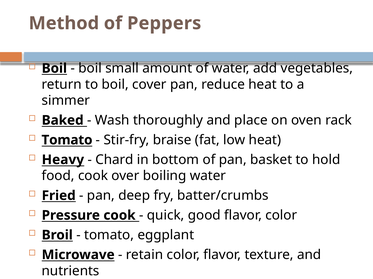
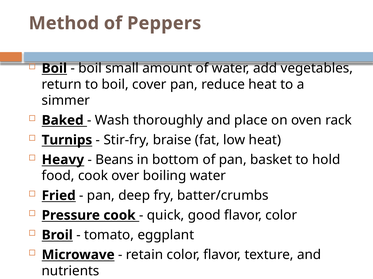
Tomato: Tomato -> Turnips (67, 140)
Chard: Chard -> Beans (114, 160)
